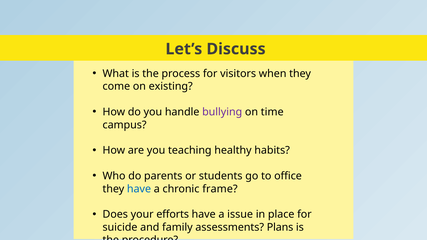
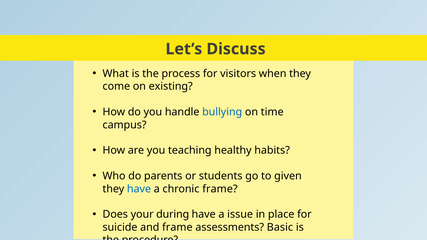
bullying colour: purple -> blue (222, 112)
office: office -> given (288, 176)
efforts: efforts -> during (173, 215)
and family: family -> frame (177, 227)
Plans: Plans -> Basic (280, 227)
